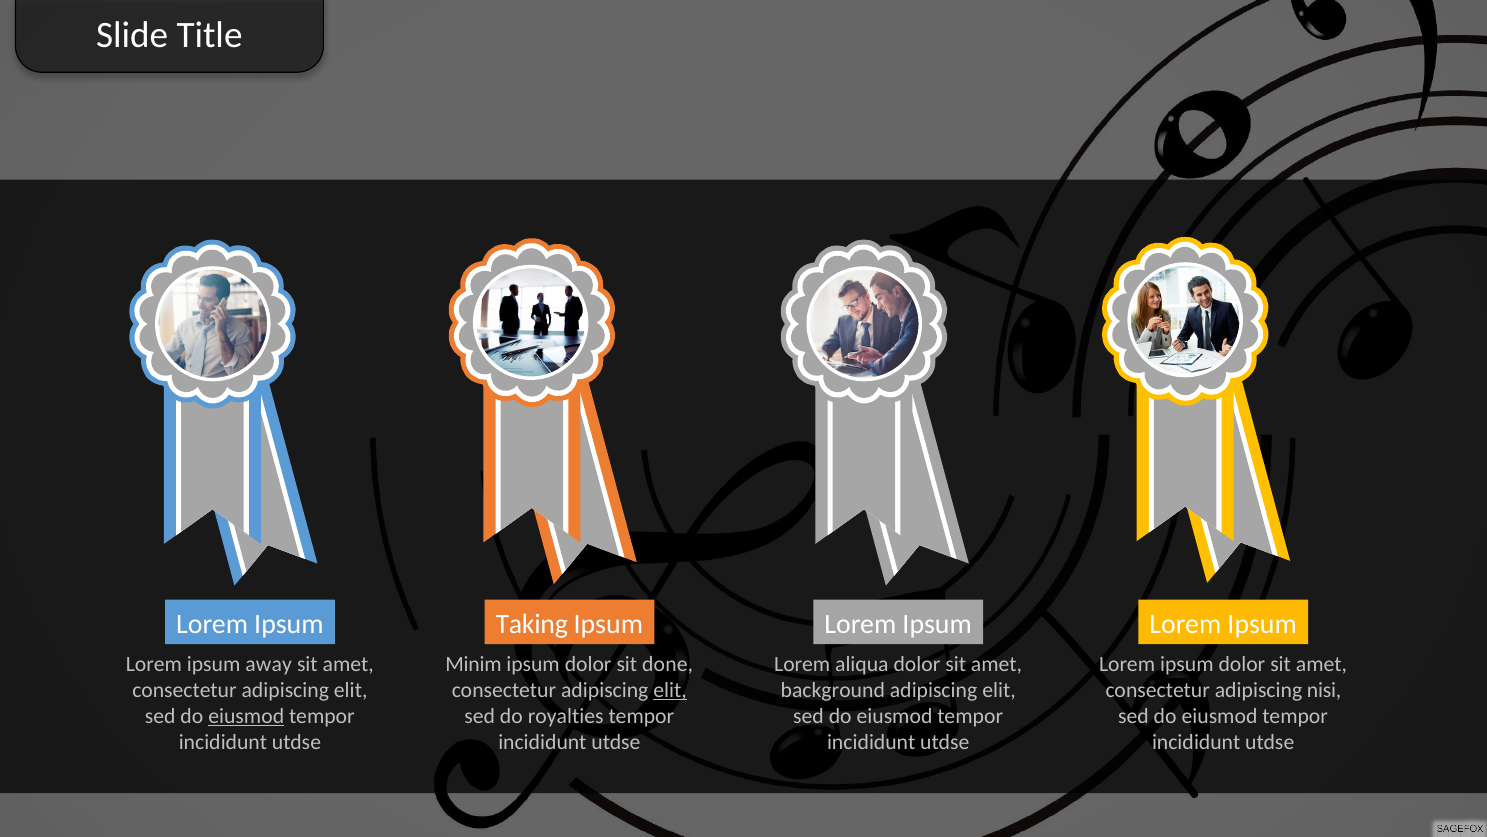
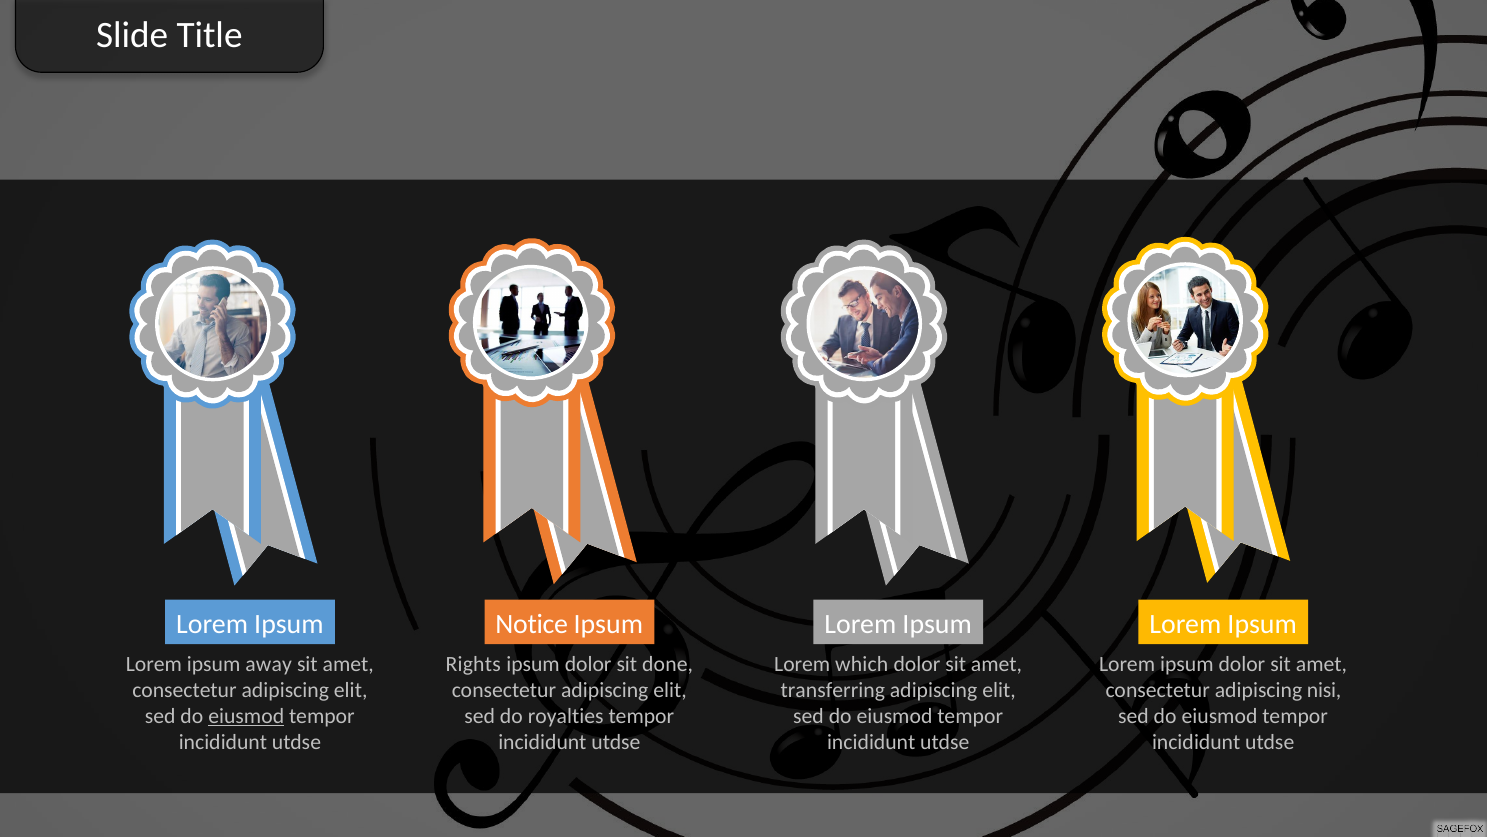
Taking: Taking -> Notice (532, 623)
Minim: Minim -> Rights (473, 664)
aliqua: aliqua -> which (862, 664)
elit underline: present -> none (670, 690)
background: background -> transferring (833, 690)
